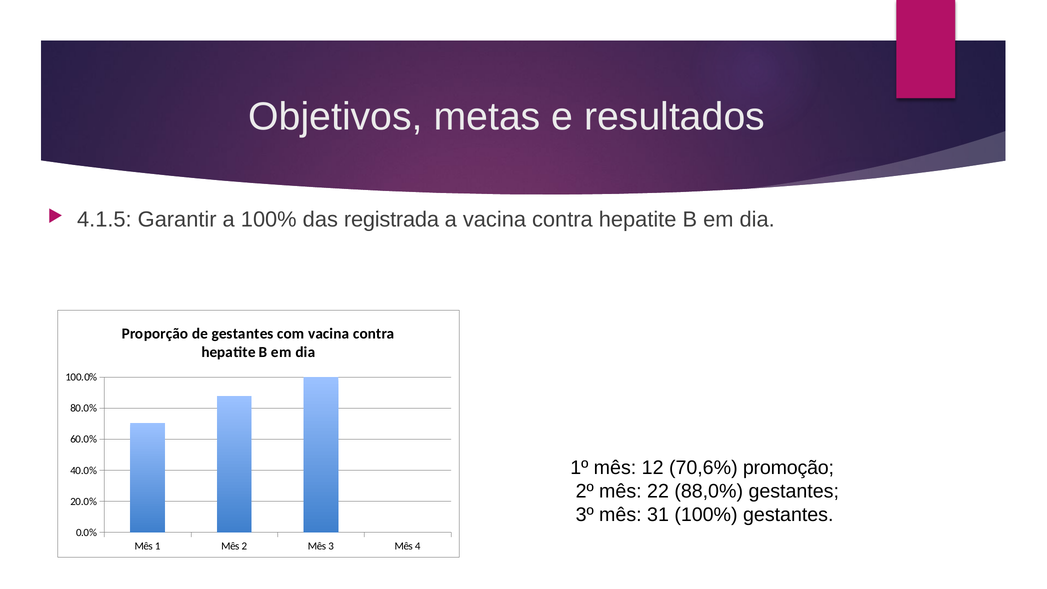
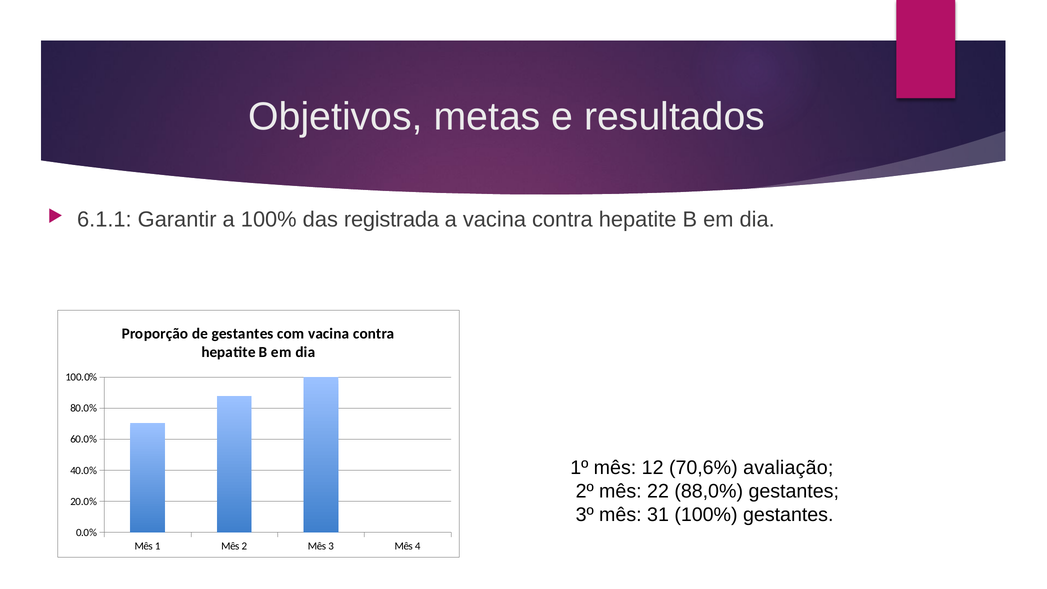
4.1.5: 4.1.5 -> 6.1.1 (104, 220)
promoção: promoção -> avaliação (788, 468)
